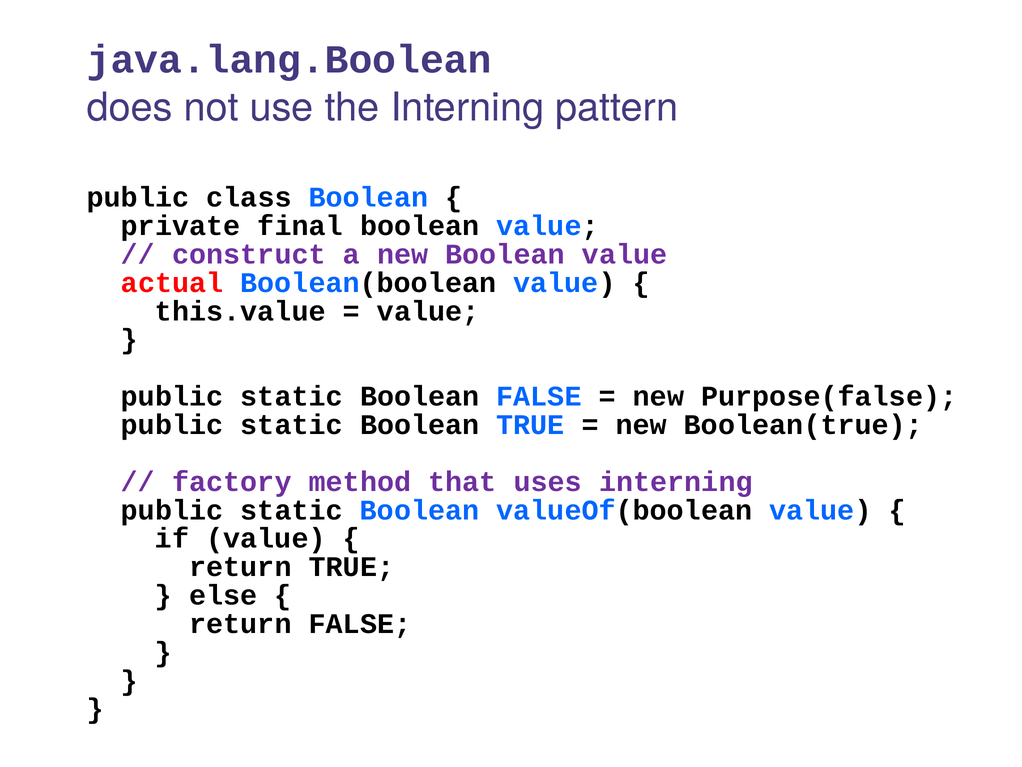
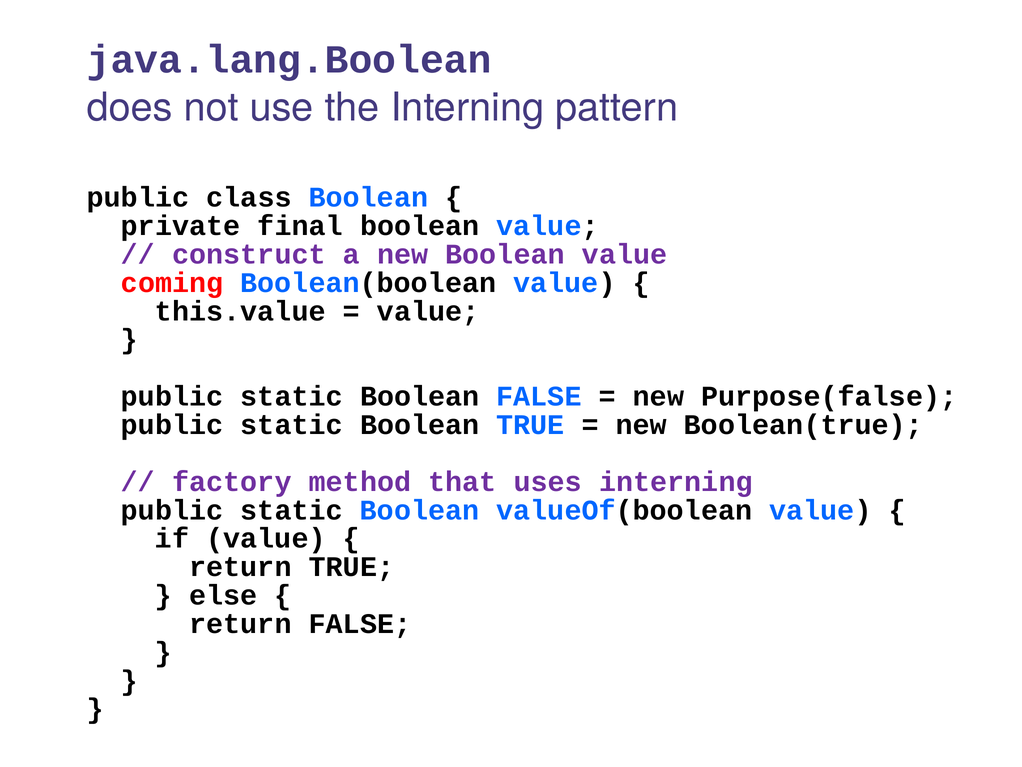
actual: actual -> coming (172, 283)
